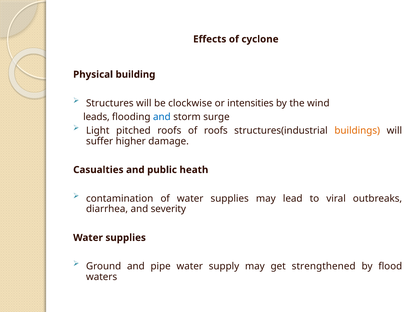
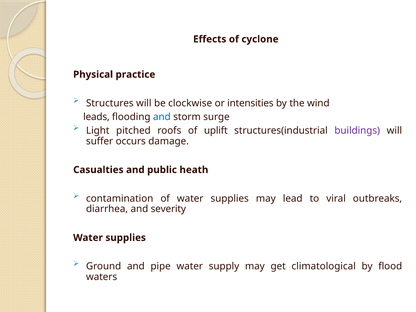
building: building -> practice (135, 75)
of roofs: roofs -> uplift (216, 131)
buildings colour: orange -> purple (357, 131)
higher: higher -> occurs (131, 141)
strengthened: strengthened -> climatological (324, 266)
